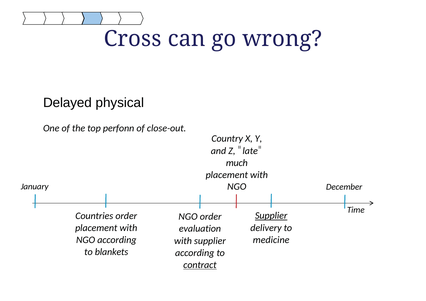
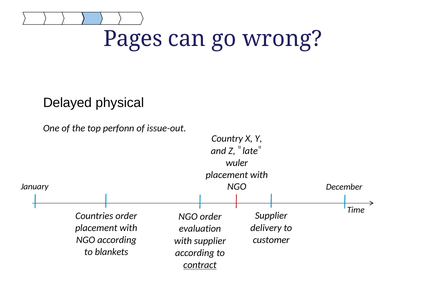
Cross: Cross -> Pages (133, 39)
close-out: close-out -> issue-out (167, 129)
much: much -> wuler (237, 163)
Supplier underline: present -> none (271, 216)
medicine: medicine -> customer (271, 240)
